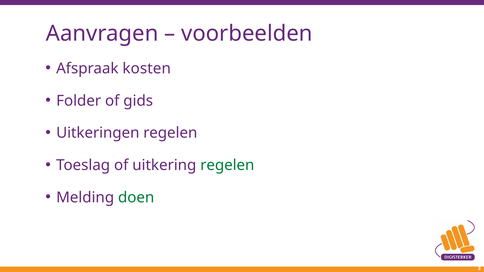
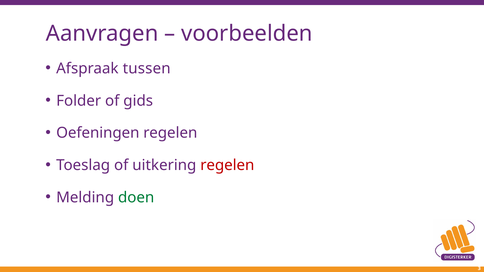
kosten: kosten -> tussen (147, 69)
Uitkeringen: Uitkeringen -> Oefeningen (98, 133)
regelen colour: green -> red (227, 165)
